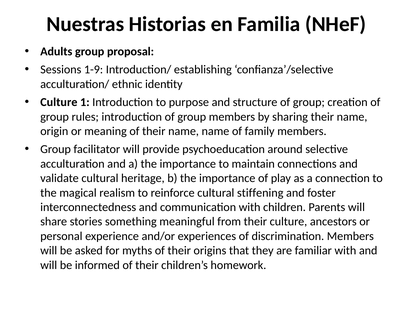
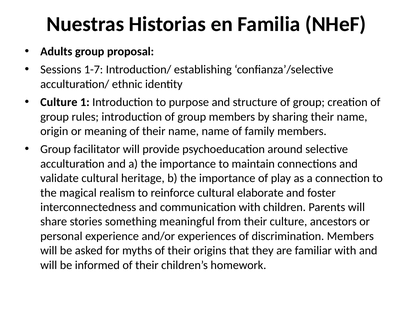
1-9: 1-9 -> 1-7 (94, 70)
stiffening: stiffening -> elaborate (260, 193)
